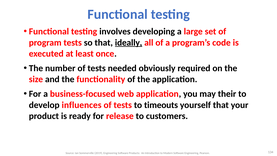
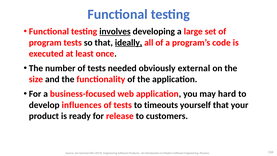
involves underline: none -> present (115, 31)
required: required -> external (194, 68)
their: their -> hard (227, 94)
